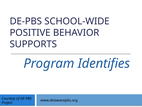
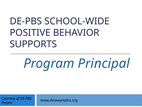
Identifies: Identifies -> Principal (104, 63)
